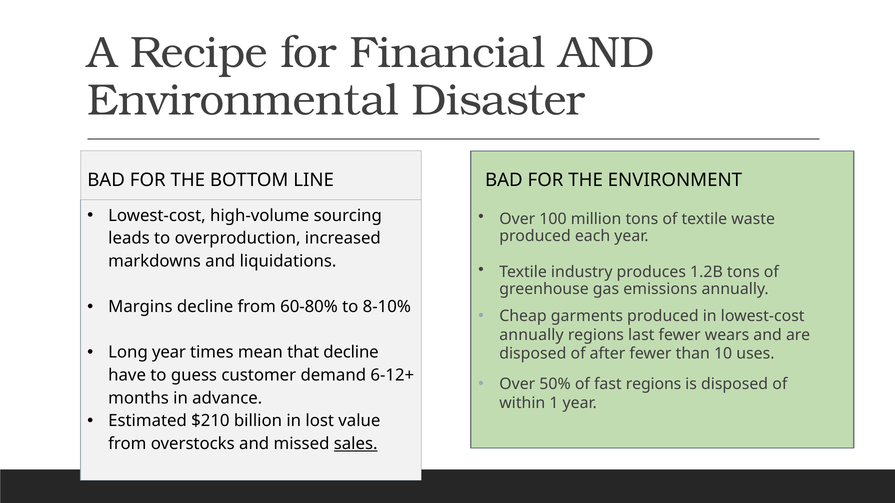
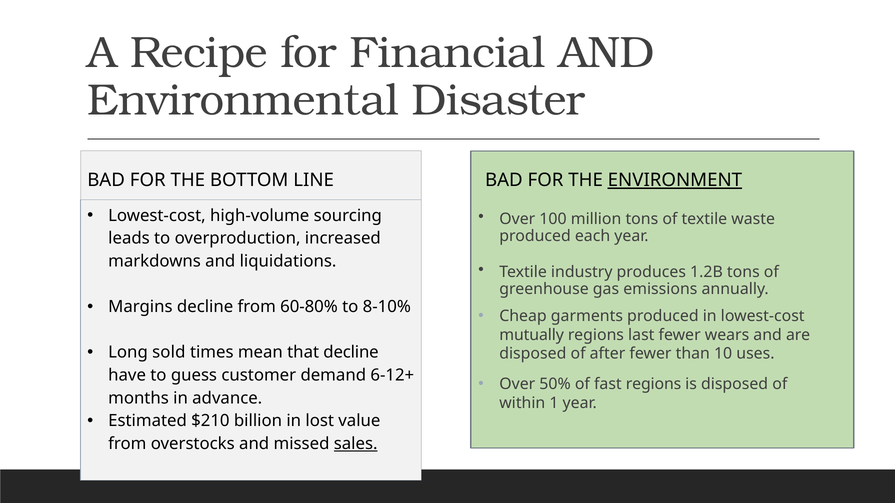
ENVIRONMENT underline: none -> present (675, 180)
annually: annually -> mutually (532, 335)
Long year: year -> sold (169, 353)
